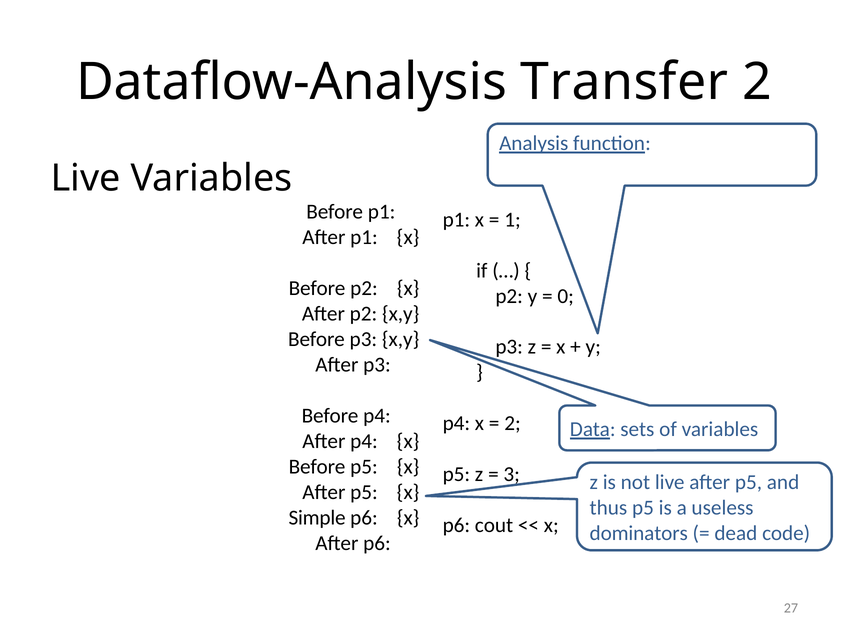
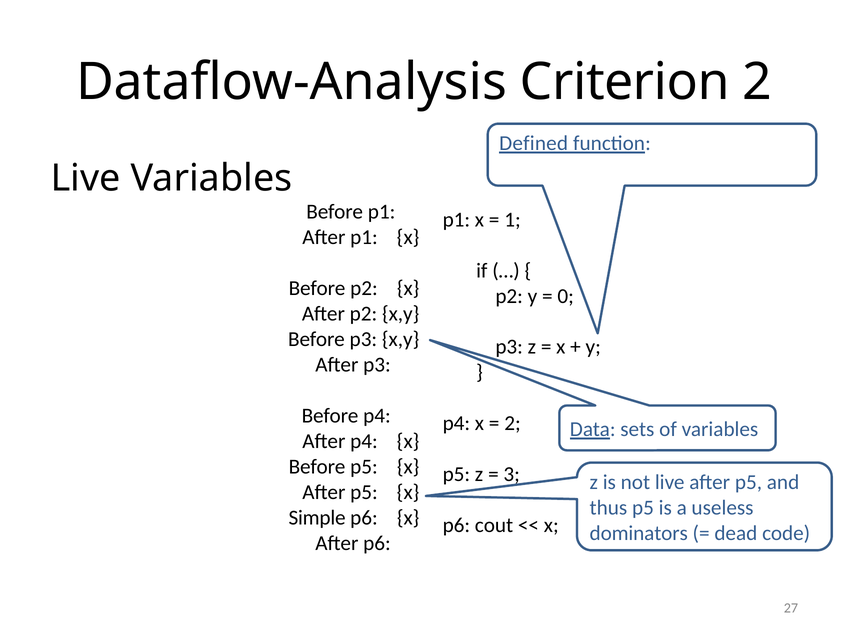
Transfer: Transfer -> Criterion (625, 82)
Analysis: Analysis -> Defined (534, 143)
